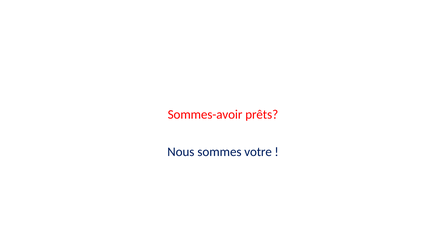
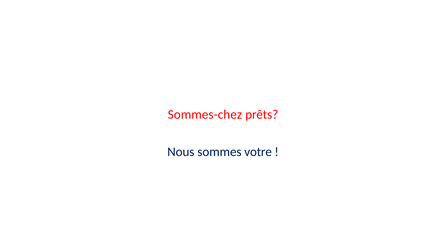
Sommes-avoir: Sommes-avoir -> Sommes-chez (205, 114)
